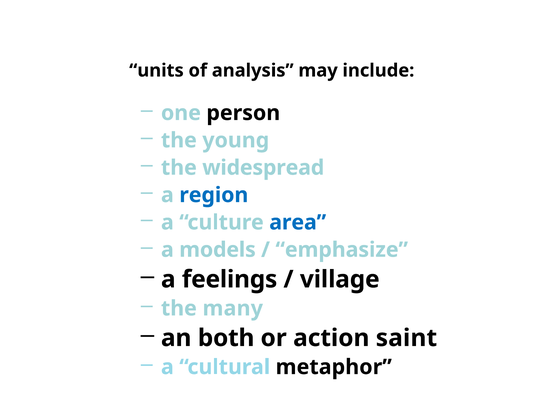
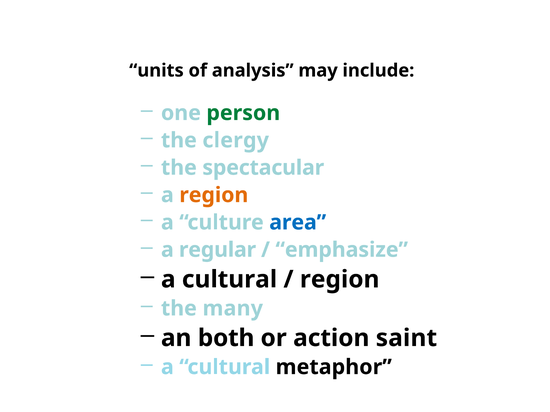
person colour: black -> green (243, 113)
young: young -> clergy (236, 141)
widespread: widespread -> spectacular (263, 168)
region colour: blue -> orange (214, 195)
models: models -> regular (218, 250)
feelings: feelings -> cultural (229, 280)
village: village -> region (340, 280)
